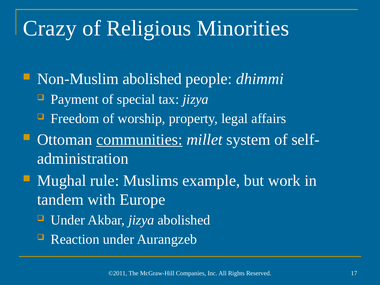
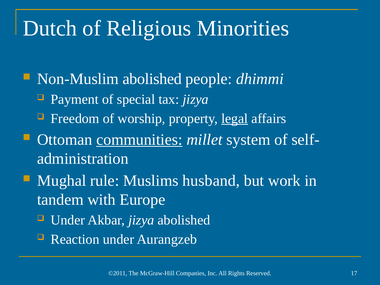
Crazy: Crazy -> Dutch (50, 28)
legal underline: none -> present (235, 119)
example: example -> husband (211, 181)
